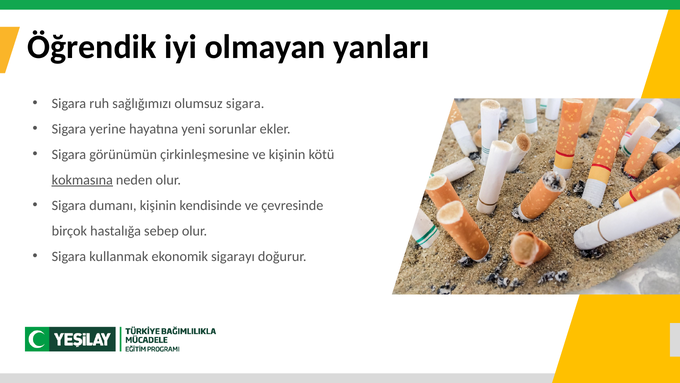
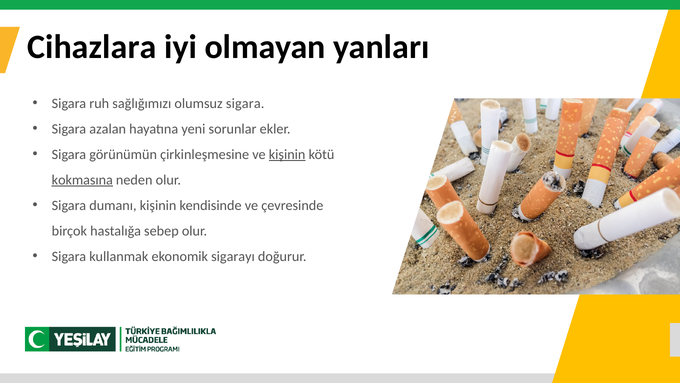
Öğrendik: Öğrendik -> Cihazlara (92, 47)
yerine: yerine -> azalan (108, 129)
kişinin underline: none -> present (287, 154)
